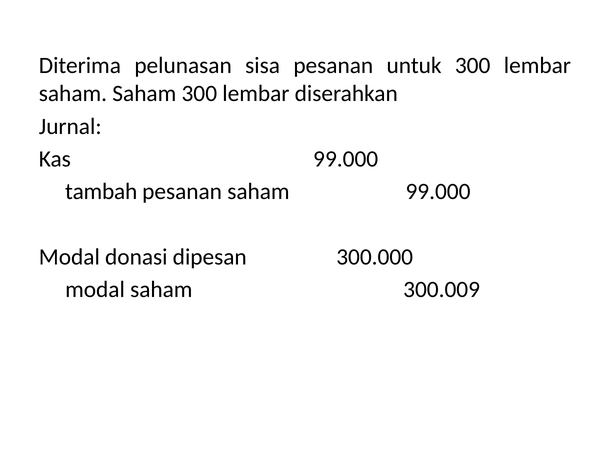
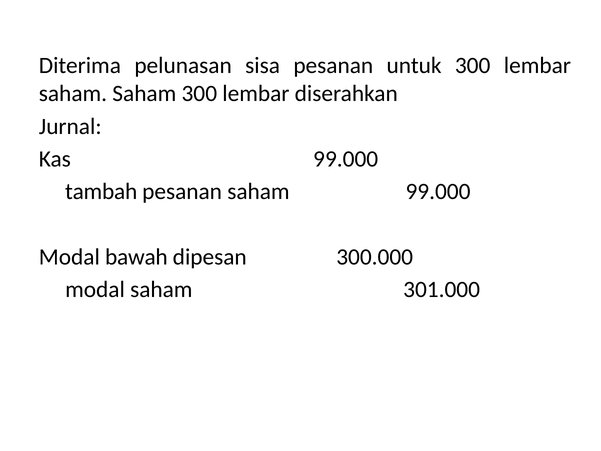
donasi: donasi -> bawah (136, 257)
300.009: 300.009 -> 301.000 (442, 290)
